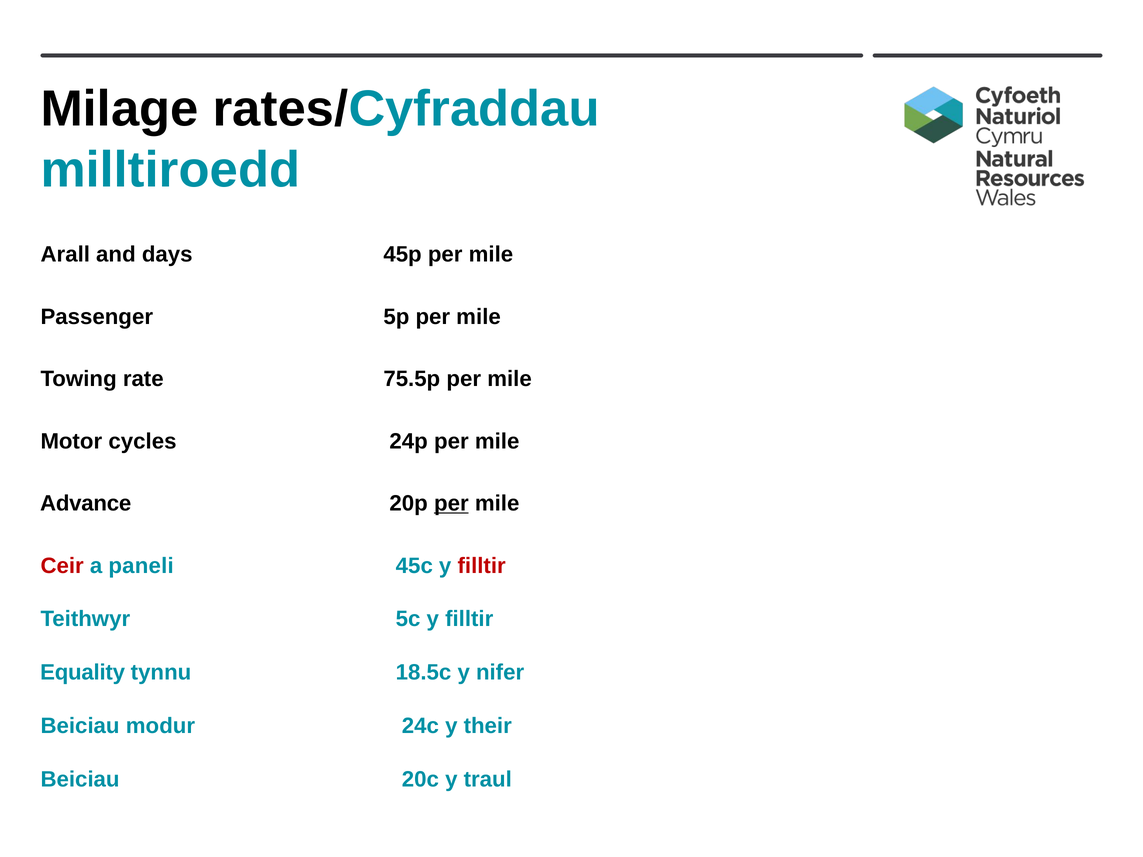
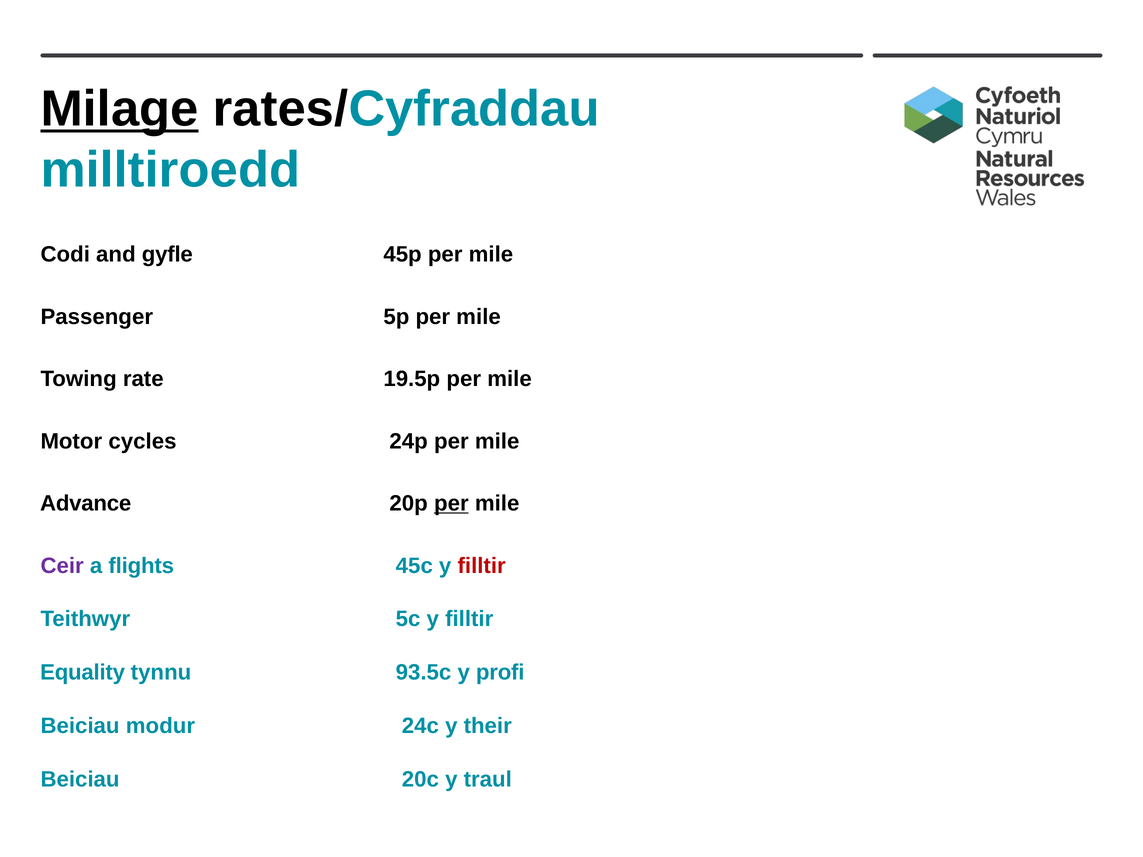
Milage underline: none -> present (120, 109)
Arall: Arall -> Codi (65, 255)
days: days -> gyfle (167, 255)
75.5p: 75.5p -> 19.5p (412, 379)
Ceir colour: red -> purple (62, 566)
paneli: paneli -> flights (141, 566)
18.5c: 18.5c -> 93.5c (424, 673)
nifer: nifer -> profi (500, 673)
